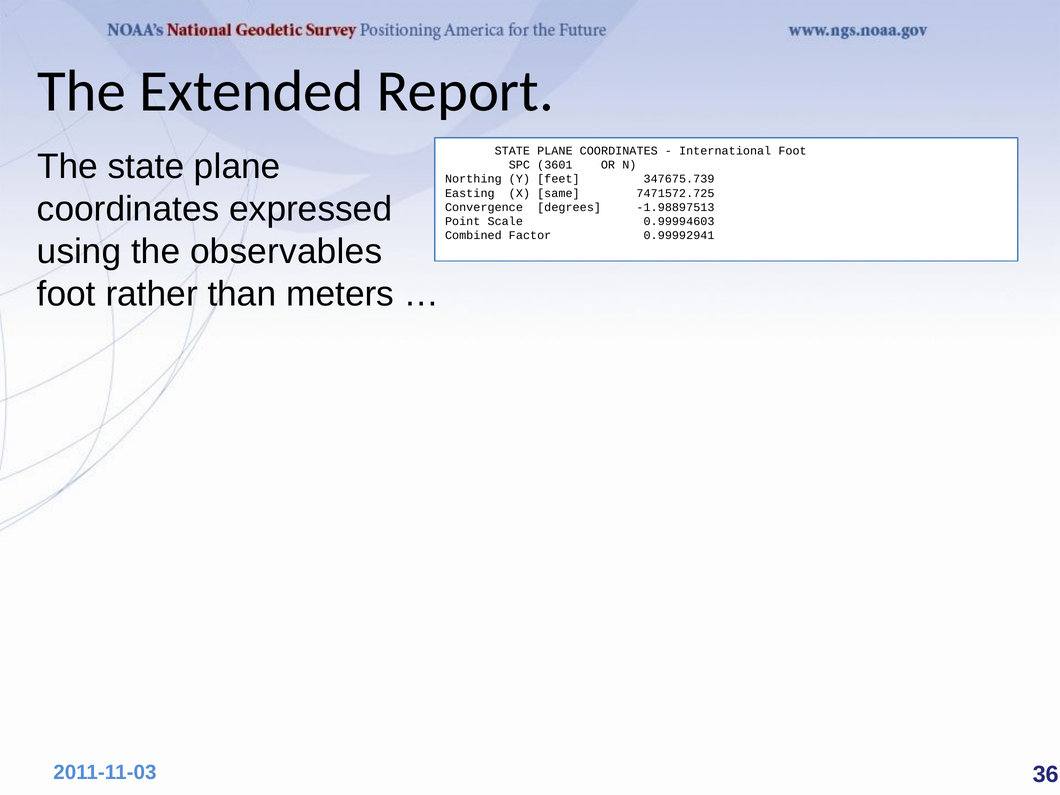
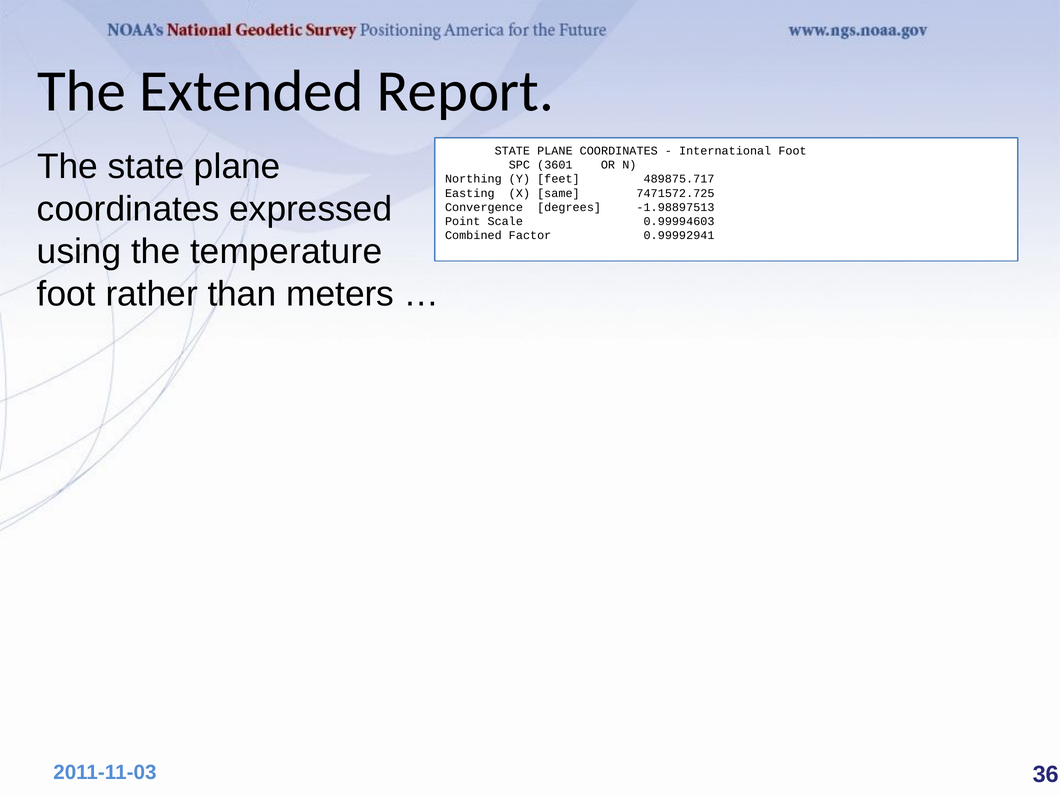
347675.739: 347675.739 -> 489875.717 (679, 179)
observables: observables -> temperature (286, 251)
